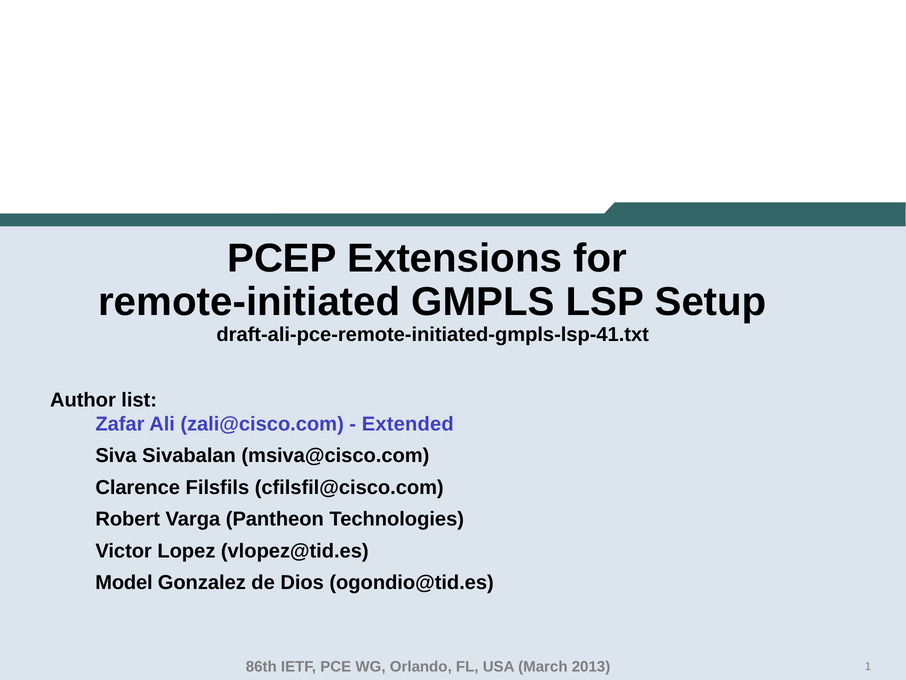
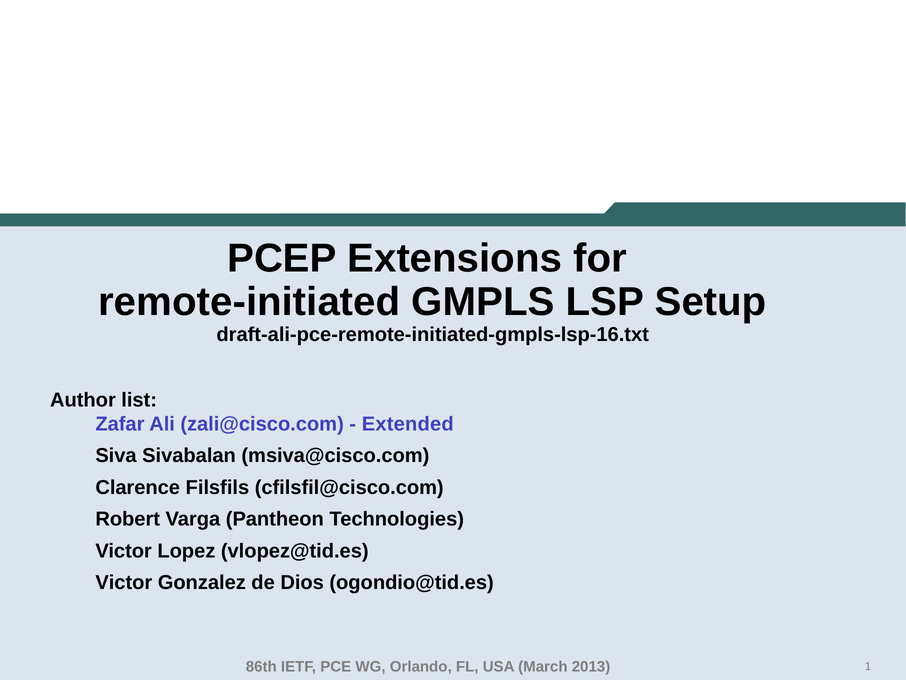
draft-ali-pce-remote-initiated-gmpls-lsp-41.txt: draft-ali-pce-remote-initiated-gmpls-lsp-41.txt -> draft-ali-pce-remote-initiated-gmpls-lsp-16.txt (433, 335)
Model: Model -> Victor (124, 582)
